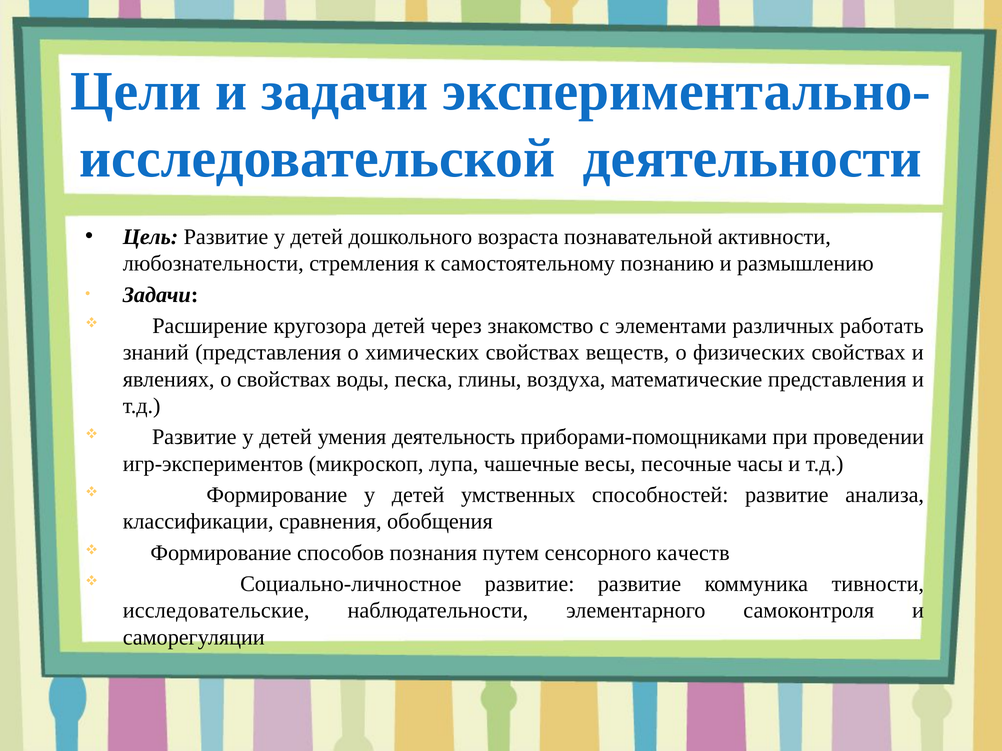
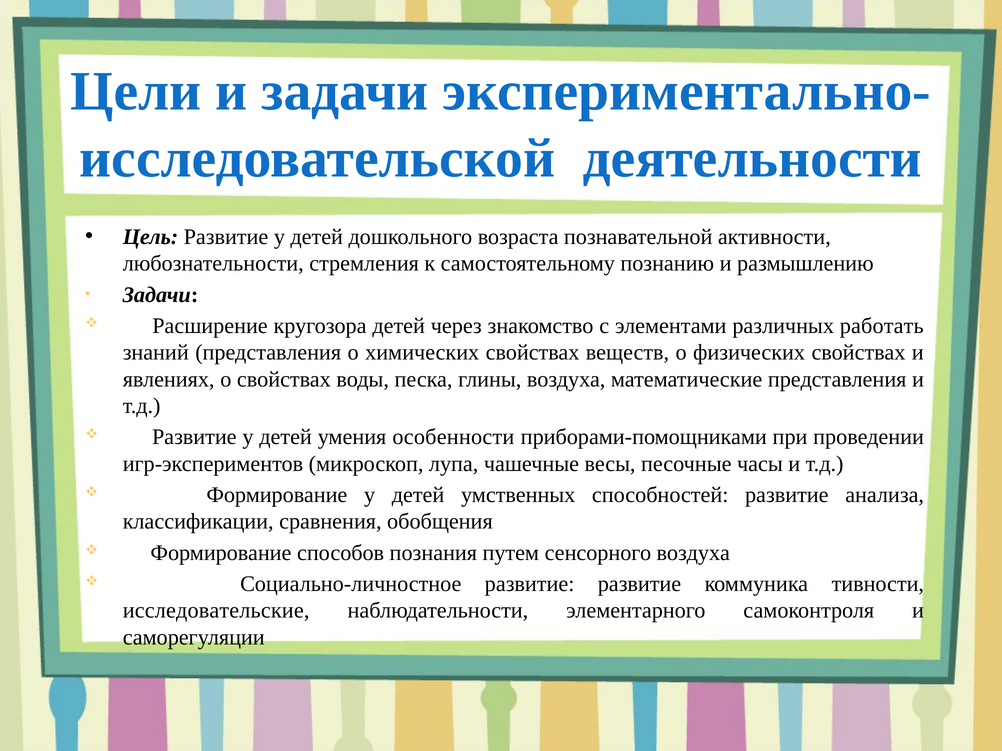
деятельность: деятельность -> особенности (453, 437)
сенсорного качеств: качеств -> воздуха (693, 553)
